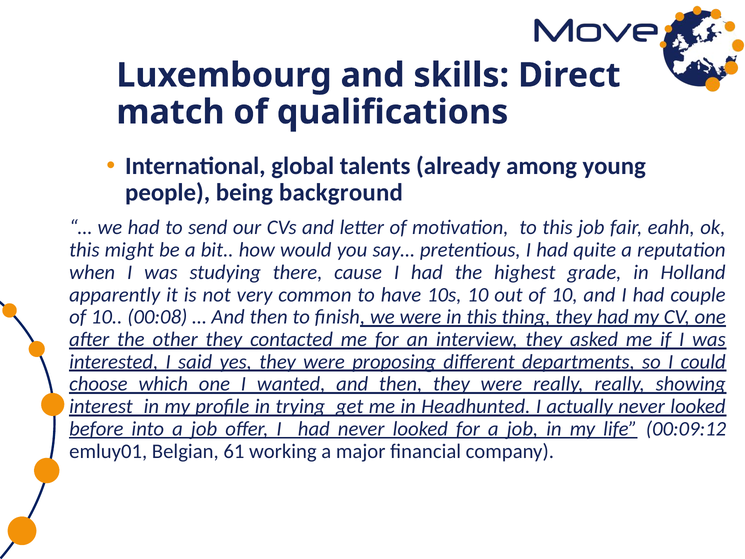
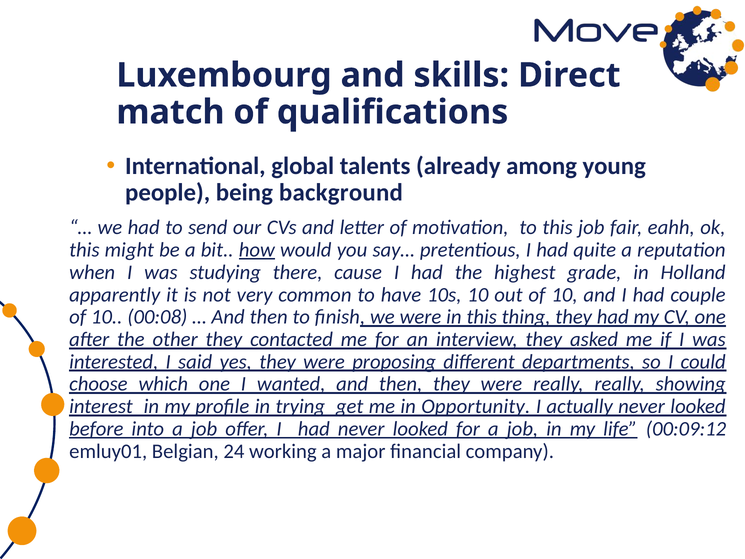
how underline: none -> present (257, 250)
Headhunted: Headhunted -> Opportunity (476, 406)
61: 61 -> 24 (234, 451)
